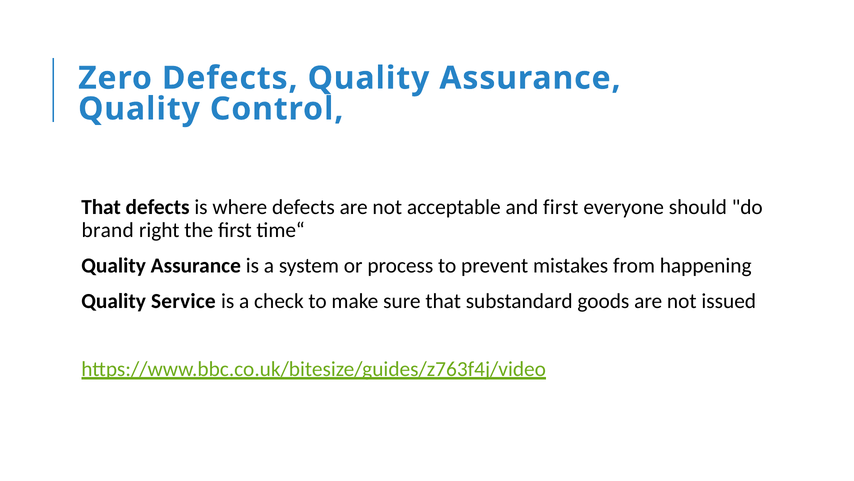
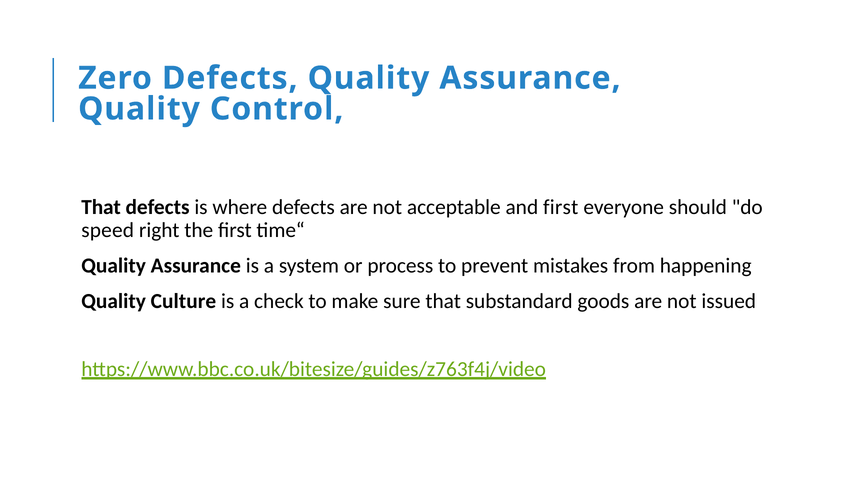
brand: brand -> speed (108, 230)
Service: Service -> Culture (183, 301)
